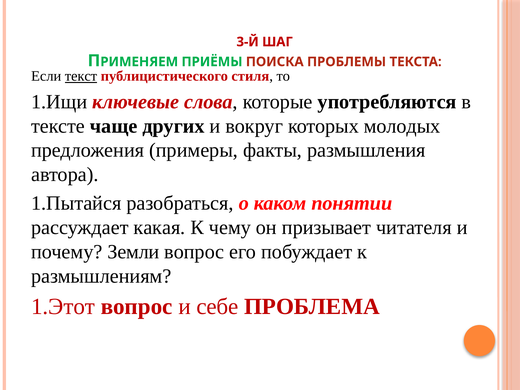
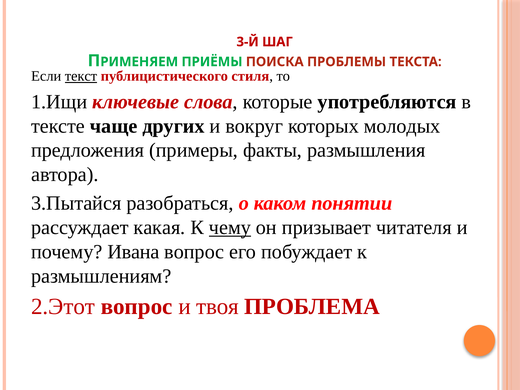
1.Пытайся: 1.Пытайся -> 3.Пытайся (76, 203)
чему underline: none -> present (230, 227)
Земли: Земли -> Ивана (133, 252)
1.Этот: 1.Этот -> 2.Этот (63, 307)
себе: себе -> твоя (217, 307)
